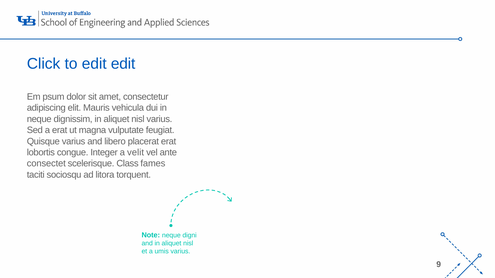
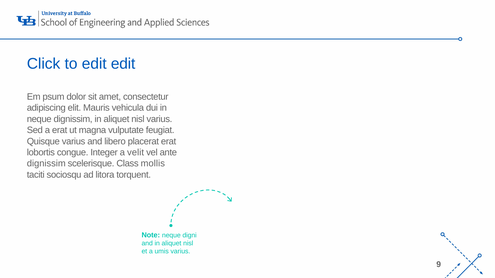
consectet: consectet -> dignissim (46, 164)
fames: fames -> mollis (153, 164)
